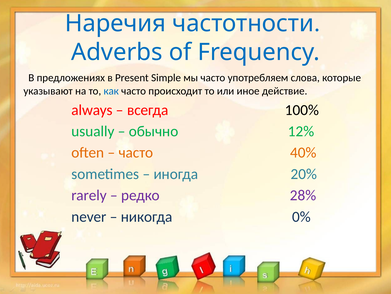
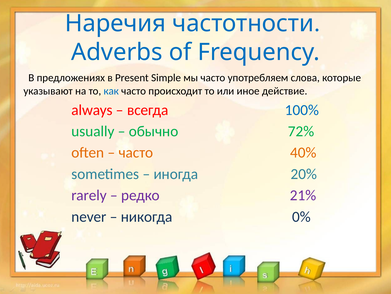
100% colour: black -> blue (302, 110)
12%: 12% -> 72% (301, 131)
28%: 28% -> 21% (303, 195)
